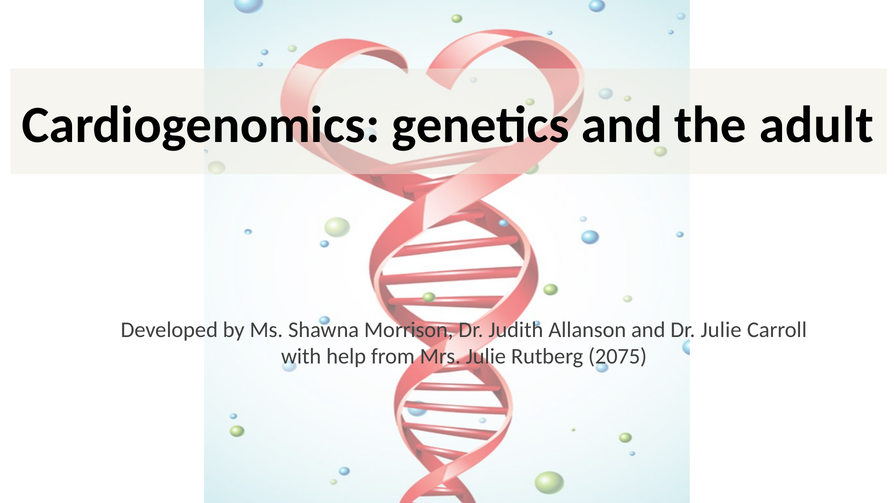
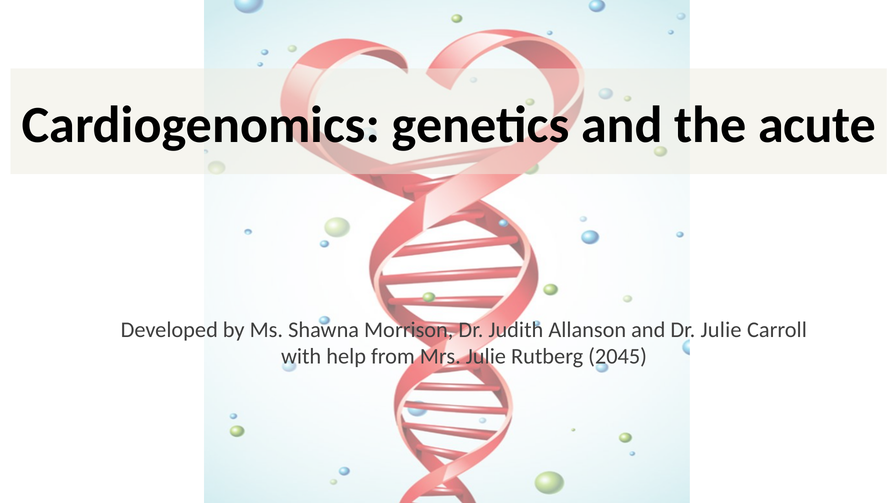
adult: adult -> acute (817, 125)
2075: 2075 -> 2045 (618, 356)
